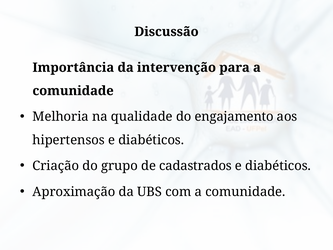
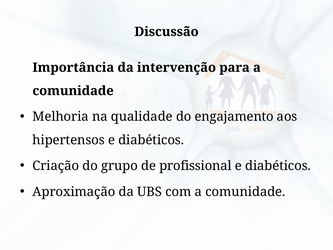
cadastrados: cadastrados -> profissional (195, 166)
